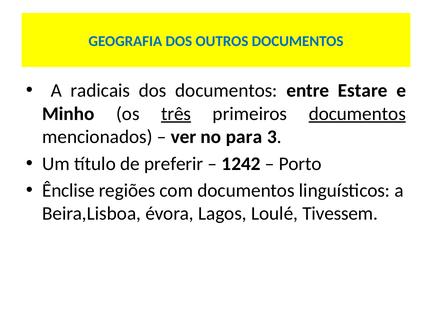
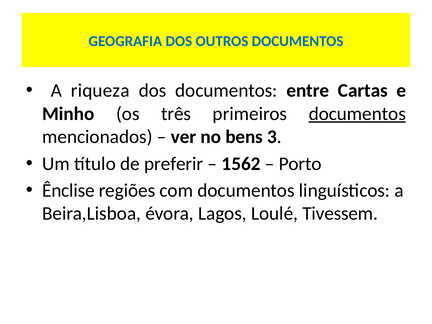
radicais: radicais -> riqueza (100, 91)
Estare: Estare -> Cartas (363, 91)
três underline: present -> none (176, 114)
para: para -> bens (244, 137)
1242: 1242 -> 1562 (241, 164)
